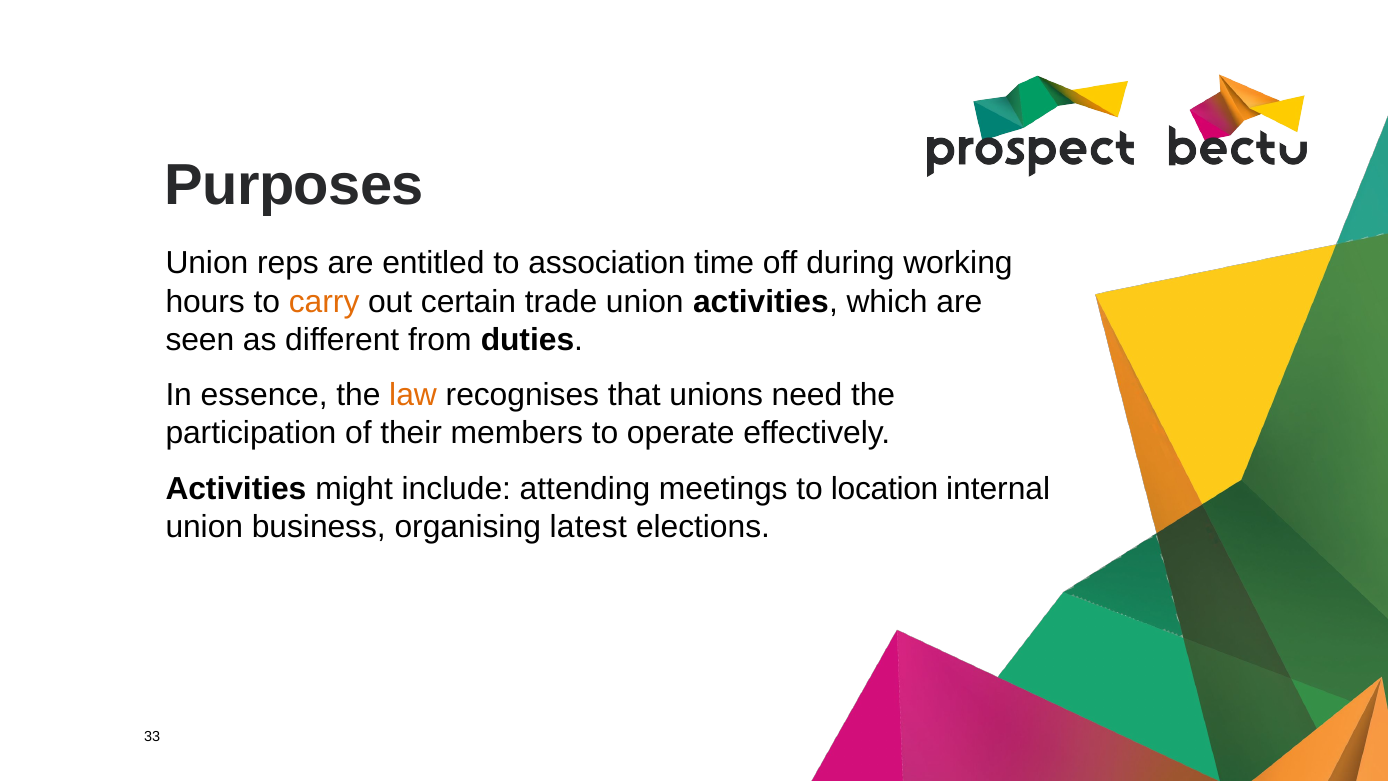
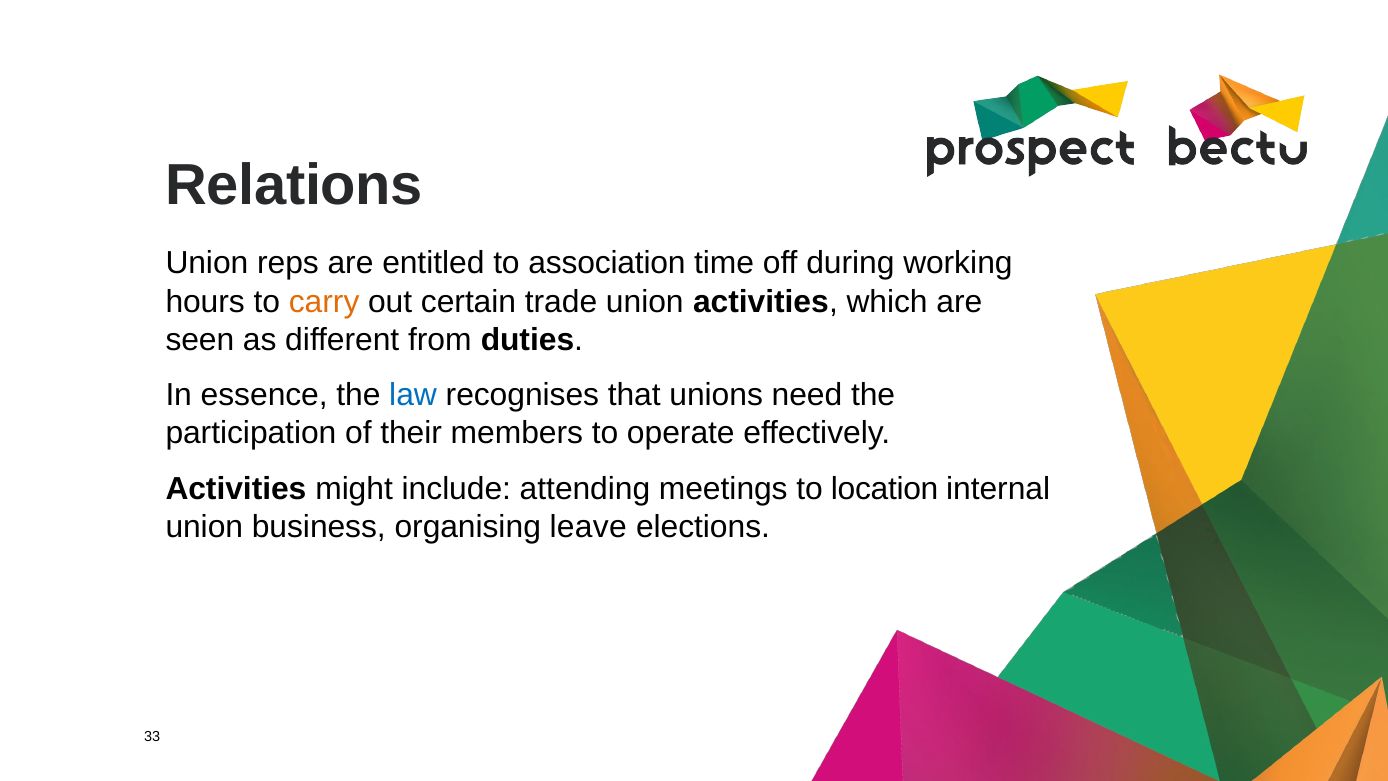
Purposes: Purposes -> Relations (294, 185)
law colour: orange -> blue (413, 395)
latest: latest -> leave (588, 527)
